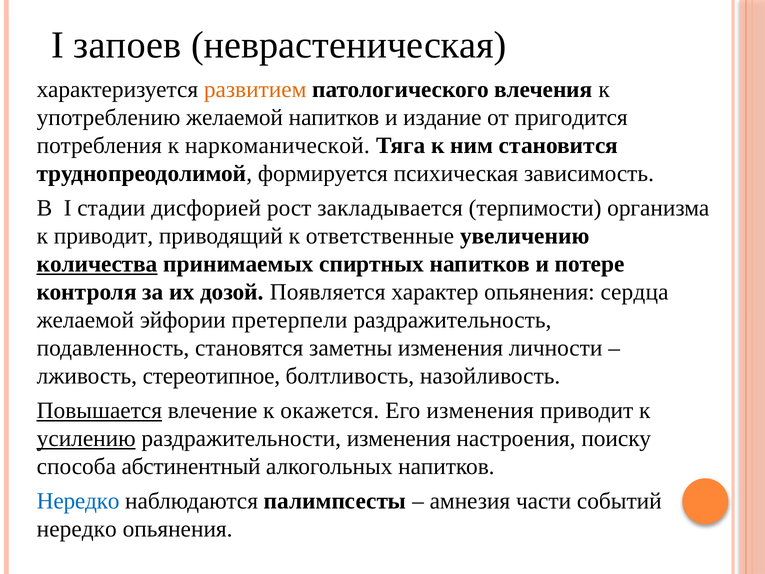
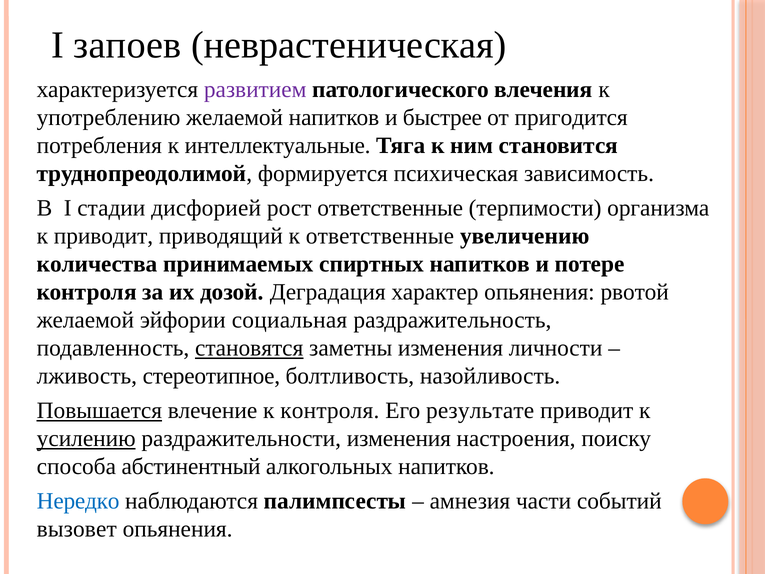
развитием colour: orange -> purple (255, 89)
издание: издание -> быстрее (442, 117)
наркоманической: наркоманической -> интеллектуальные (278, 145)
рост закладывается: закладывается -> ответственные (390, 208)
количества underline: present -> none (97, 264)
Появляется: Появляется -> Деградация (328, 292)
сердца: сердца -> рвотой (635, 292)
претерпели: претерпели -> социальная (289, 320)
становятся underline: none -> present (249, 348)
к окажется: окажется -> контроля (330, 410)
Его изменения: изменения -> результате (480, 410)
нередко: нередко -> вызовет (77, 529)
